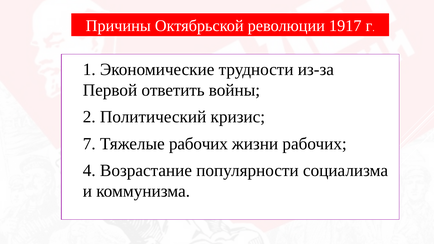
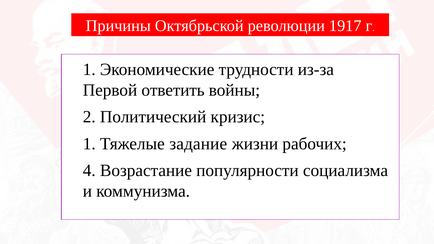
7: 7 -> 1 (89, 144)
Тяжелые рабочих: рабочих -> задание (198, 144)
